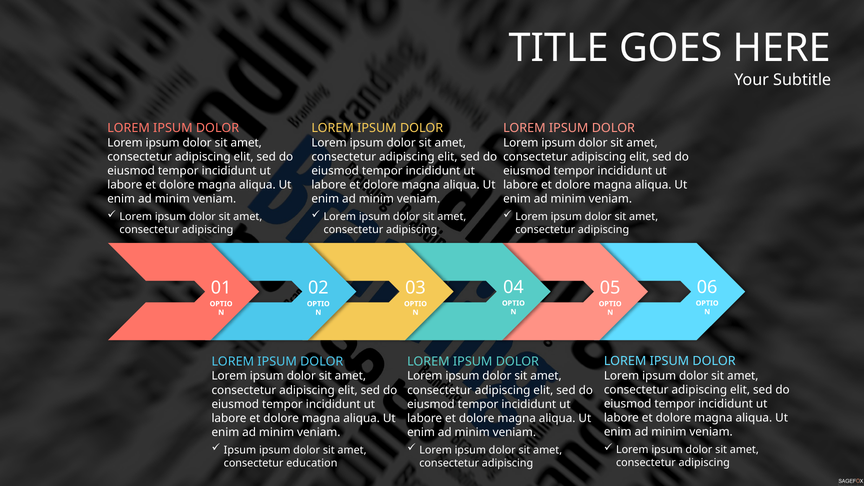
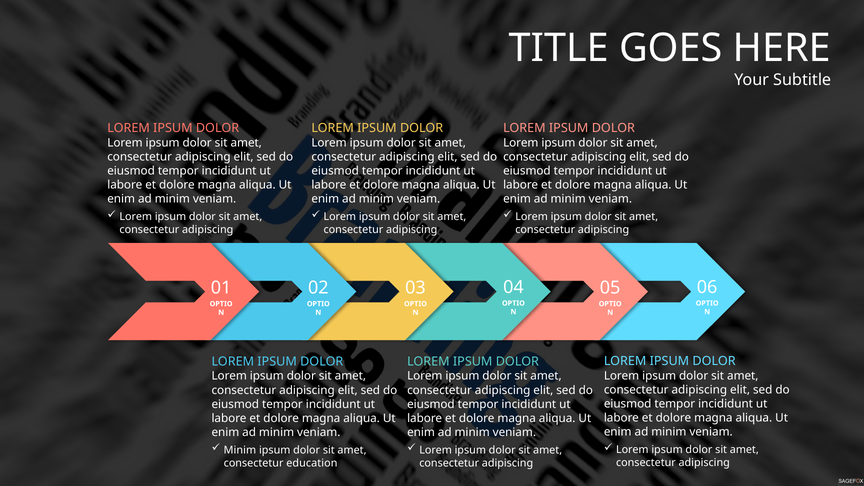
Ipsum: Ipsum -> Minim (240, 450)
